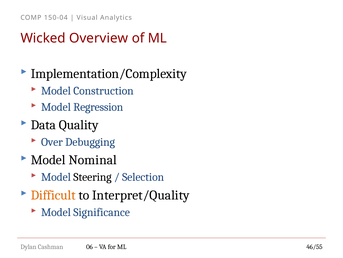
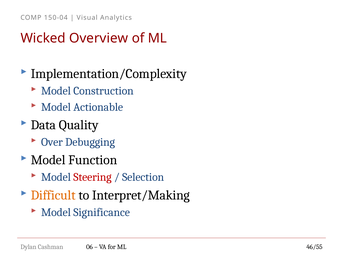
Regression: Regression -> Actionable (98, 107)
Nominal: Nominal -> Function (93, 160)
Steering colour: black -> red (92, 177)
Interpret/Quality: Interpret/Quality -> Interpret/Making (141, 195)
